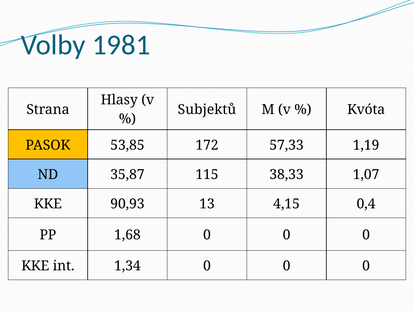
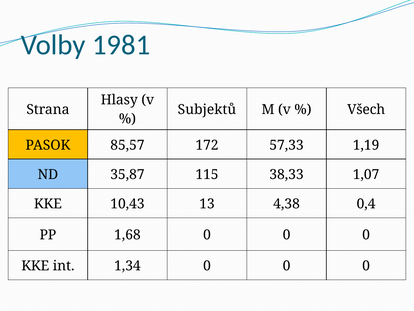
Kvóta: Kvóta -> Všech (366, 109)
53,85: 53,85 -> 85,57 (127, 145)
90,93: 90,93 -> 10,43 (127, 204)
4,15: 4,15 -> 4,38 (287, 204)
